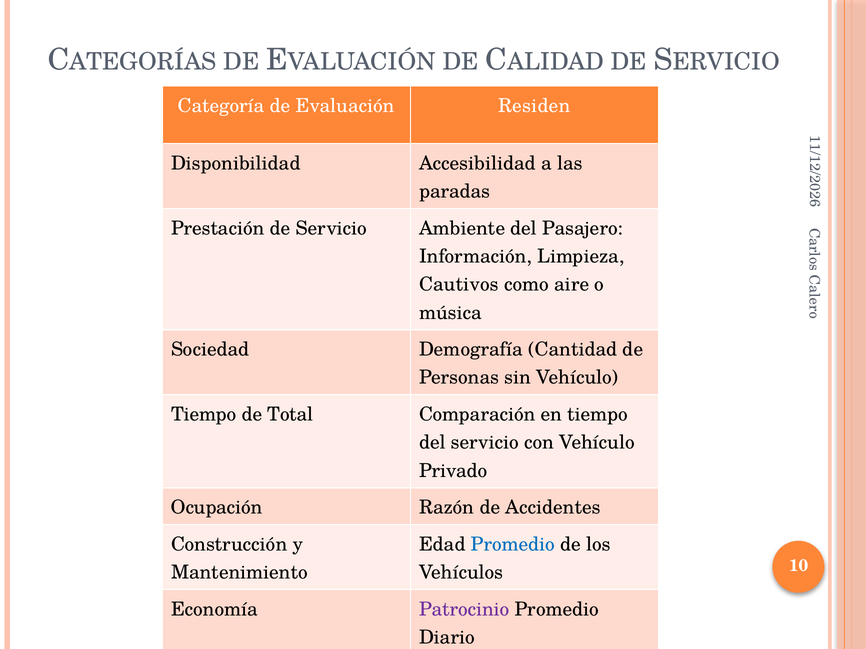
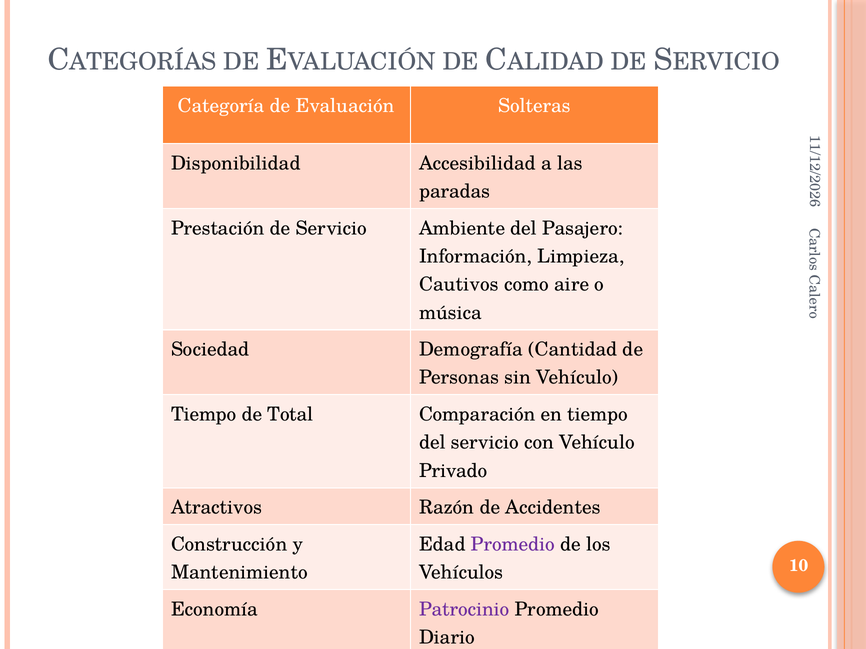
Residen: Residen -> Solteras (535, 106)
Ocupación: Ocupación -> Atractivos (216, 508)
Promedio colour: blue -> purple (513, 545)
